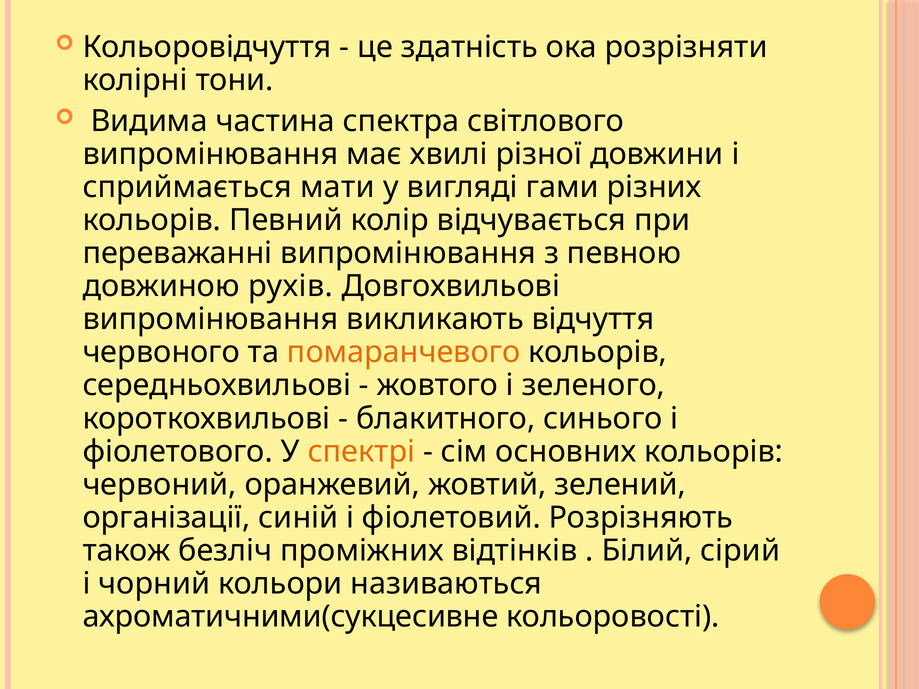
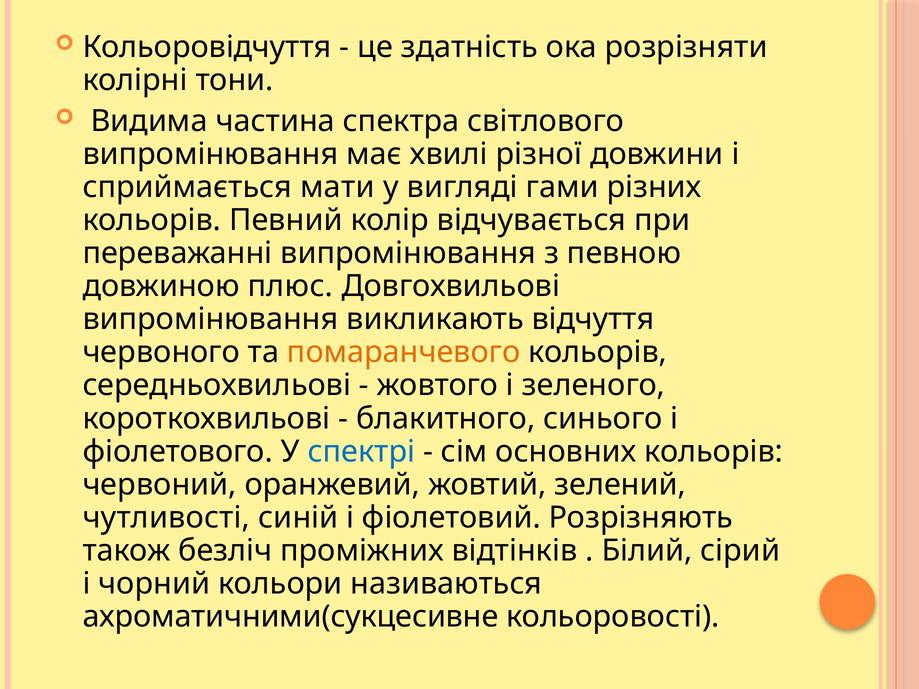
рухів: рухів -> плюс (290, 286)
спектрі colour: orange -> blue (361, 452)
організації: організації -> чутливості (166, 518)
